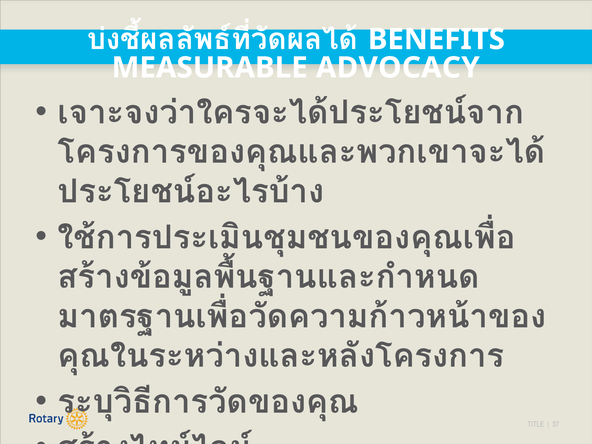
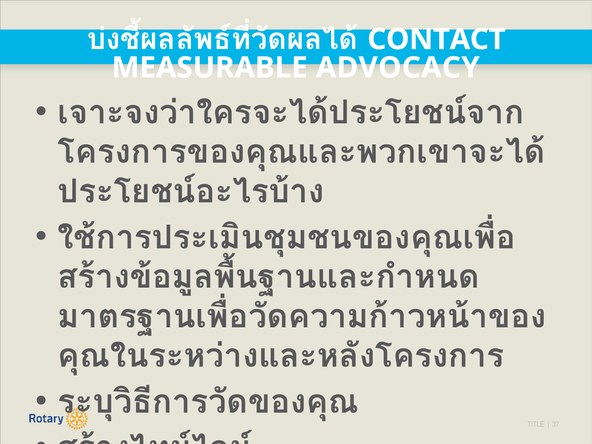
BENEFITS: BENEFITS -> CONTACT (436, 39)
